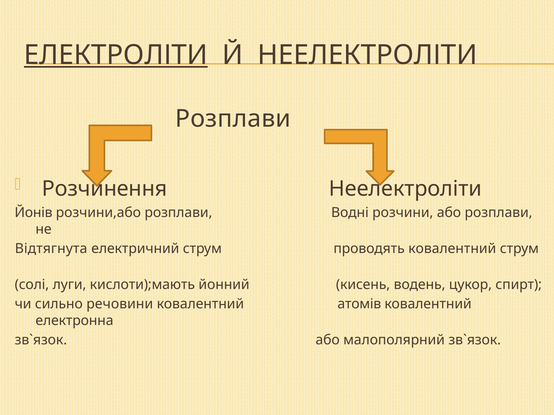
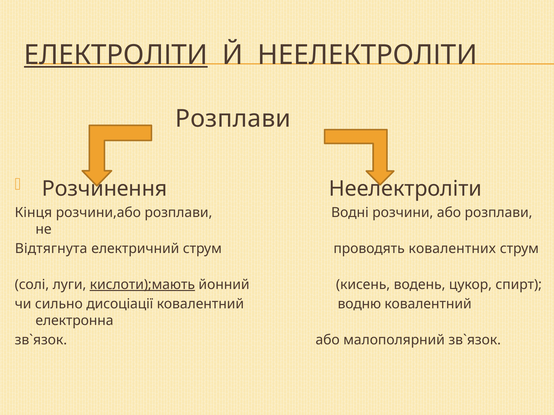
Йонів: Йонів -> Кінця (33, 213)
проводять ковалентний: ковалентний -> ковалентних (452, 249)
кислоти);мають underline: none -> present (142, 285)
речовини: речовини -> дисоціації (120, 304)
атомів: атомів -> водню (359, 304)
